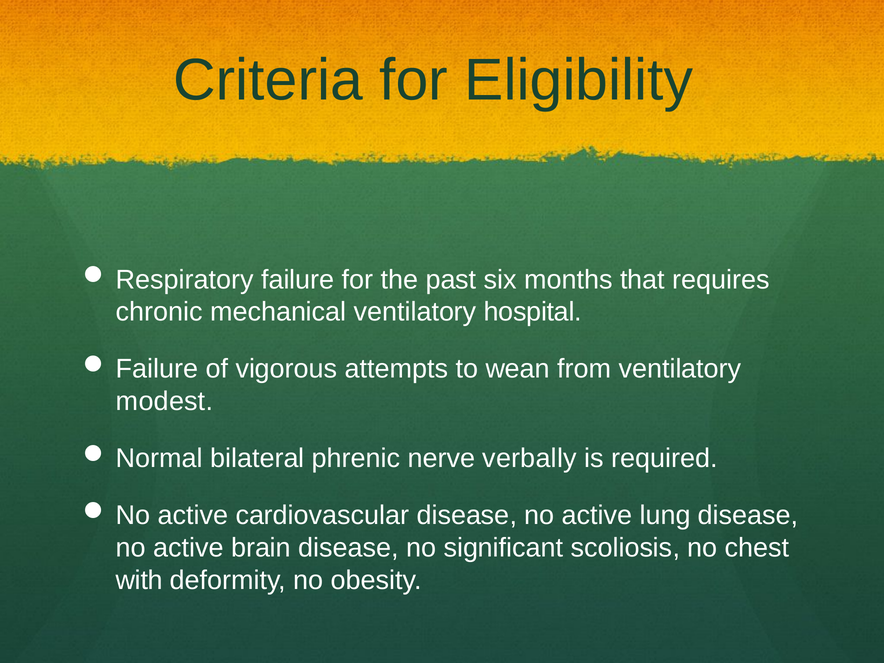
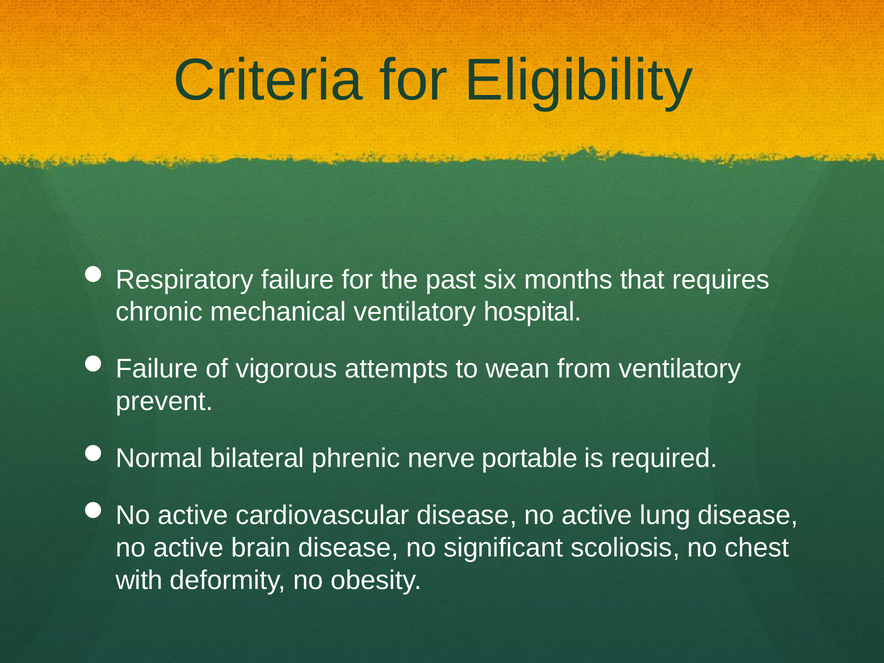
modest: modest -> prevent (165, 401)
verbally: verbally -> portable (530, 458)
